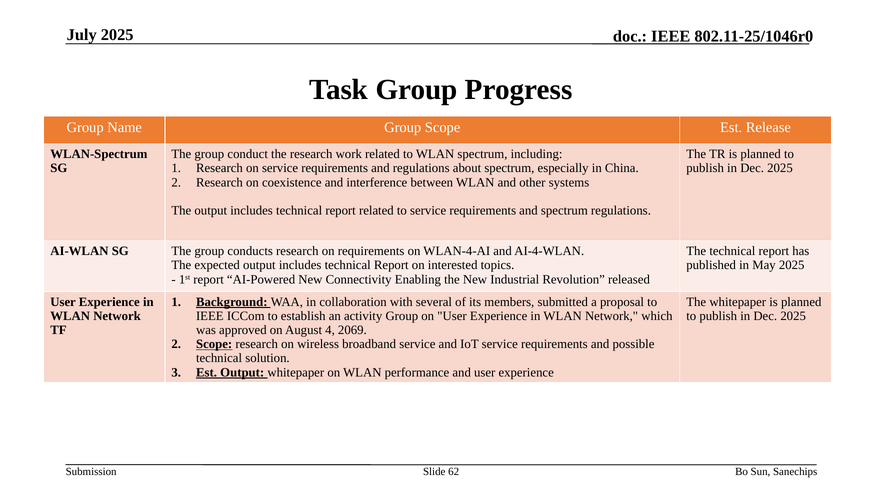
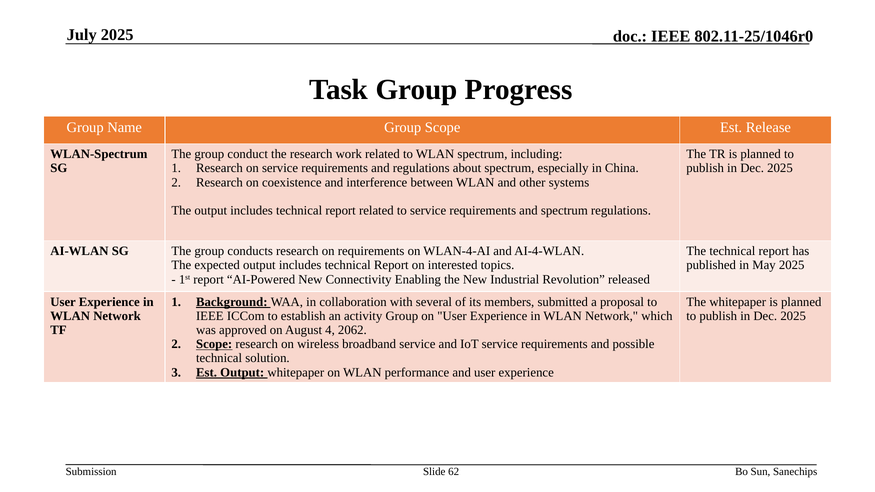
2069: 2069 -> 2062 (352, 330)
